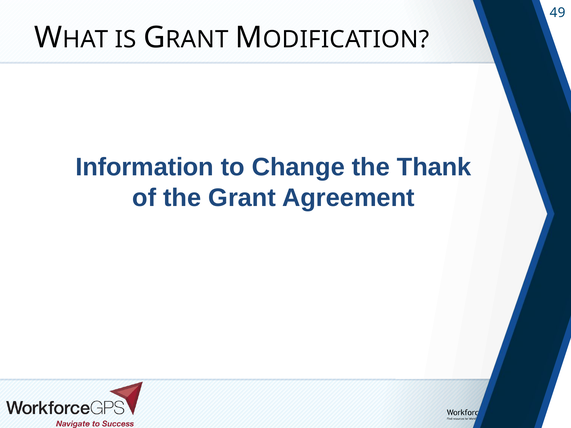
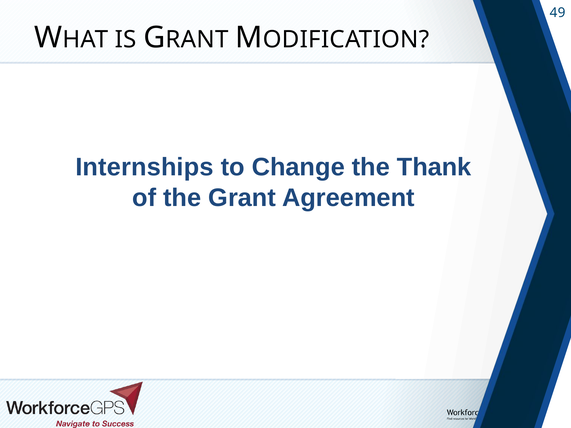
Information: Information -> Internships (145, 167)
